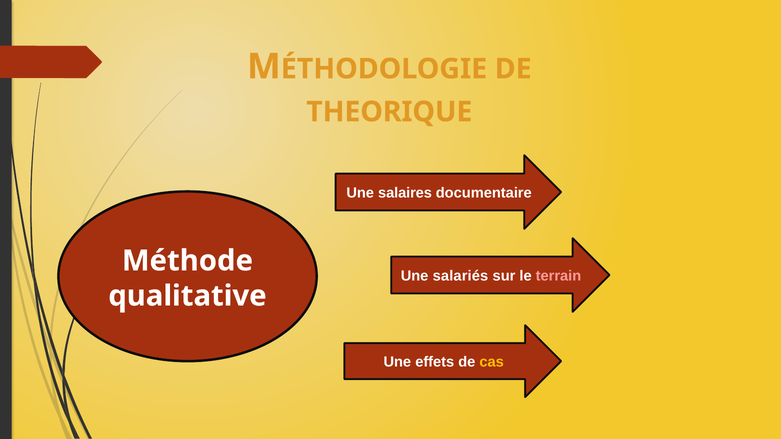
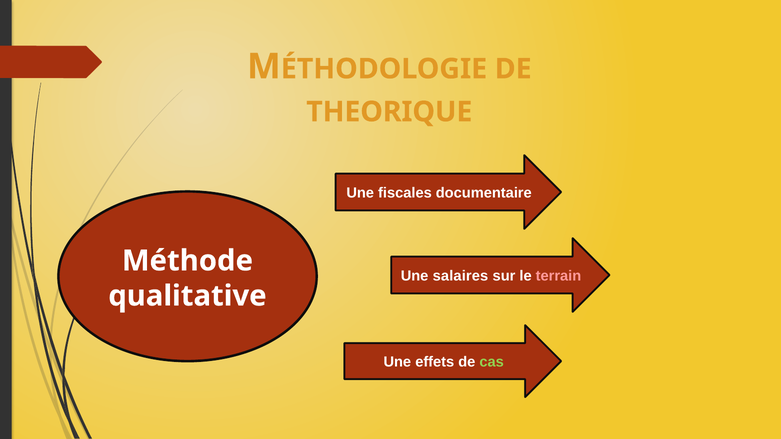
salaires: salaires -> fiscales (405, 193)
salariés: salariés -> salaires (460, 276)
cas colour: yellow -> light green (492, 362)
